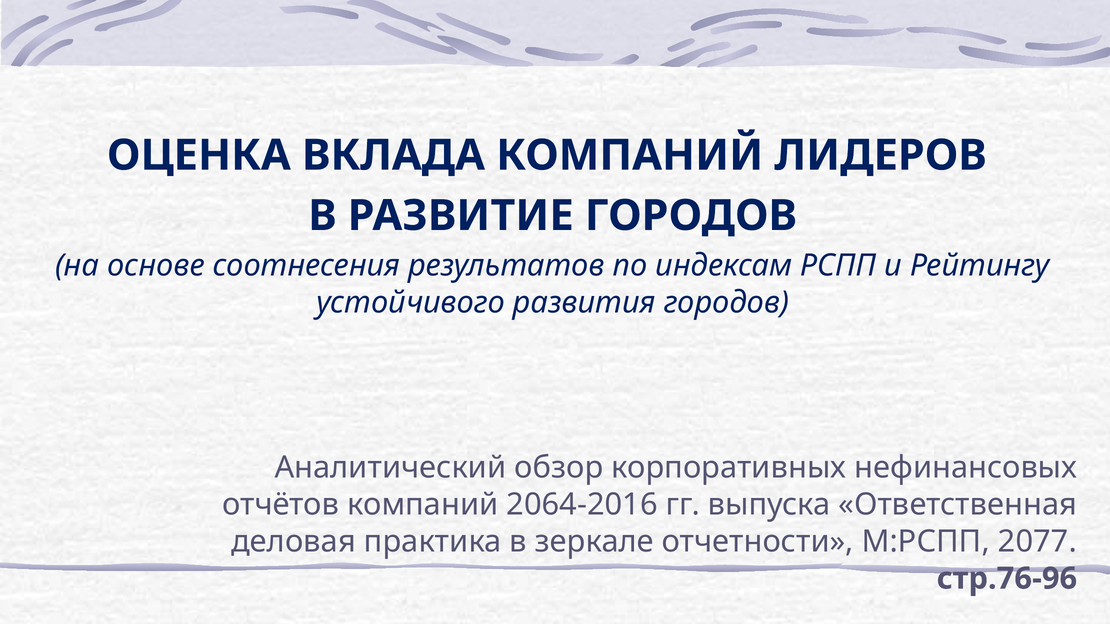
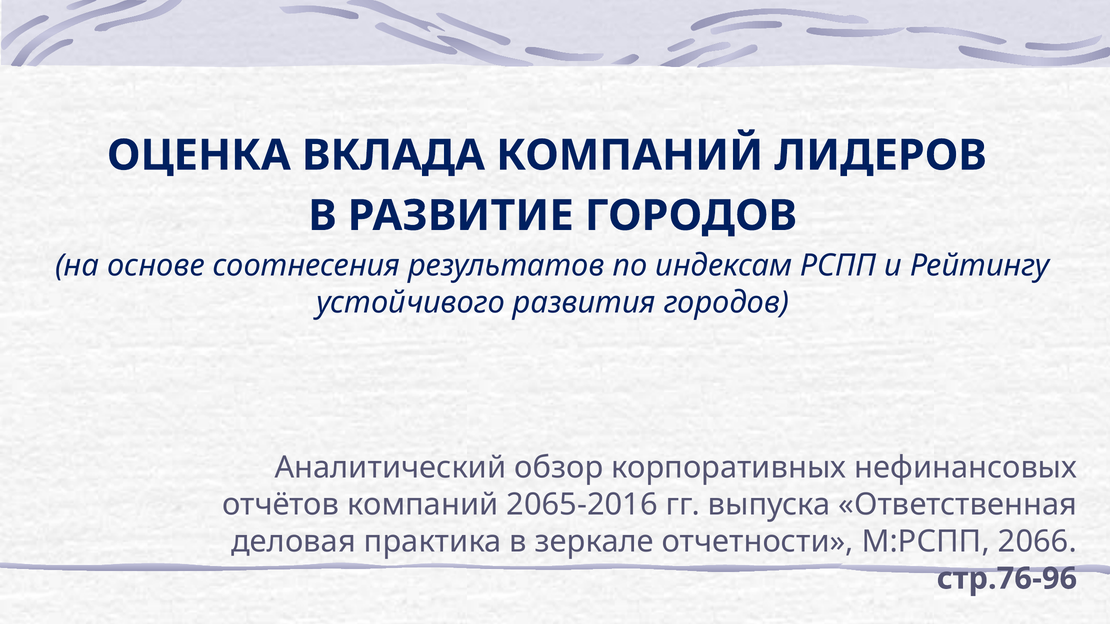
2064-2016: 2064-2016 -> 2065-2016 (582, 505)
2077: 2077 -> 2066 (1037, 542)
